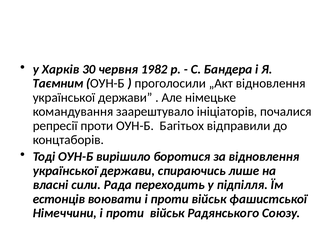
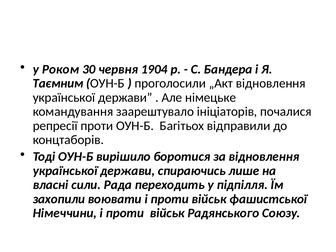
Харків: Харків -> Роком (61, 69)
1982: 1982 -> 1904 (154, 69)
естонців: естонців -> захопили (59, 199)
